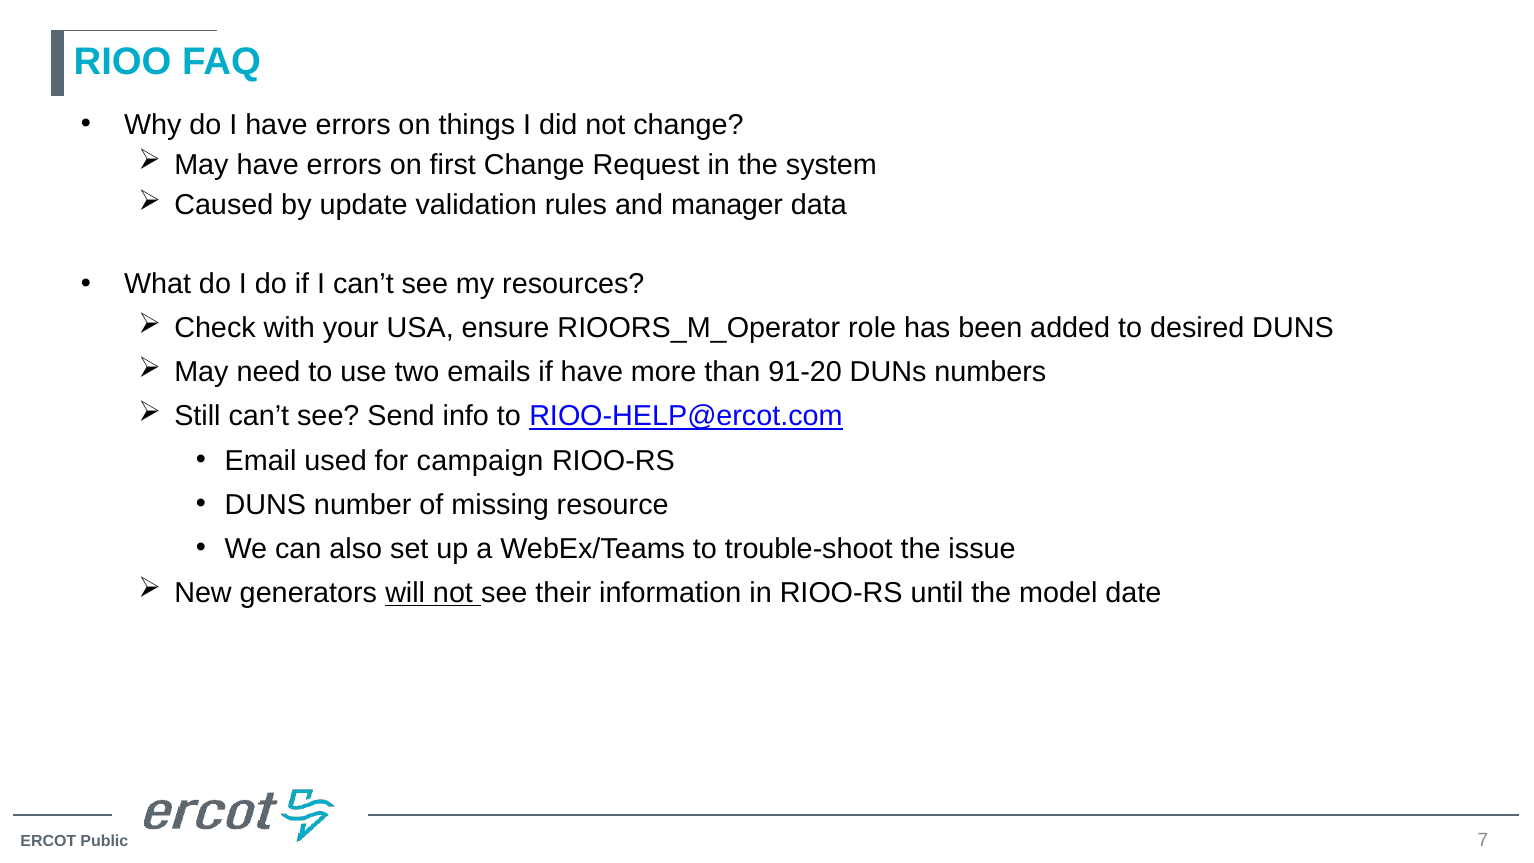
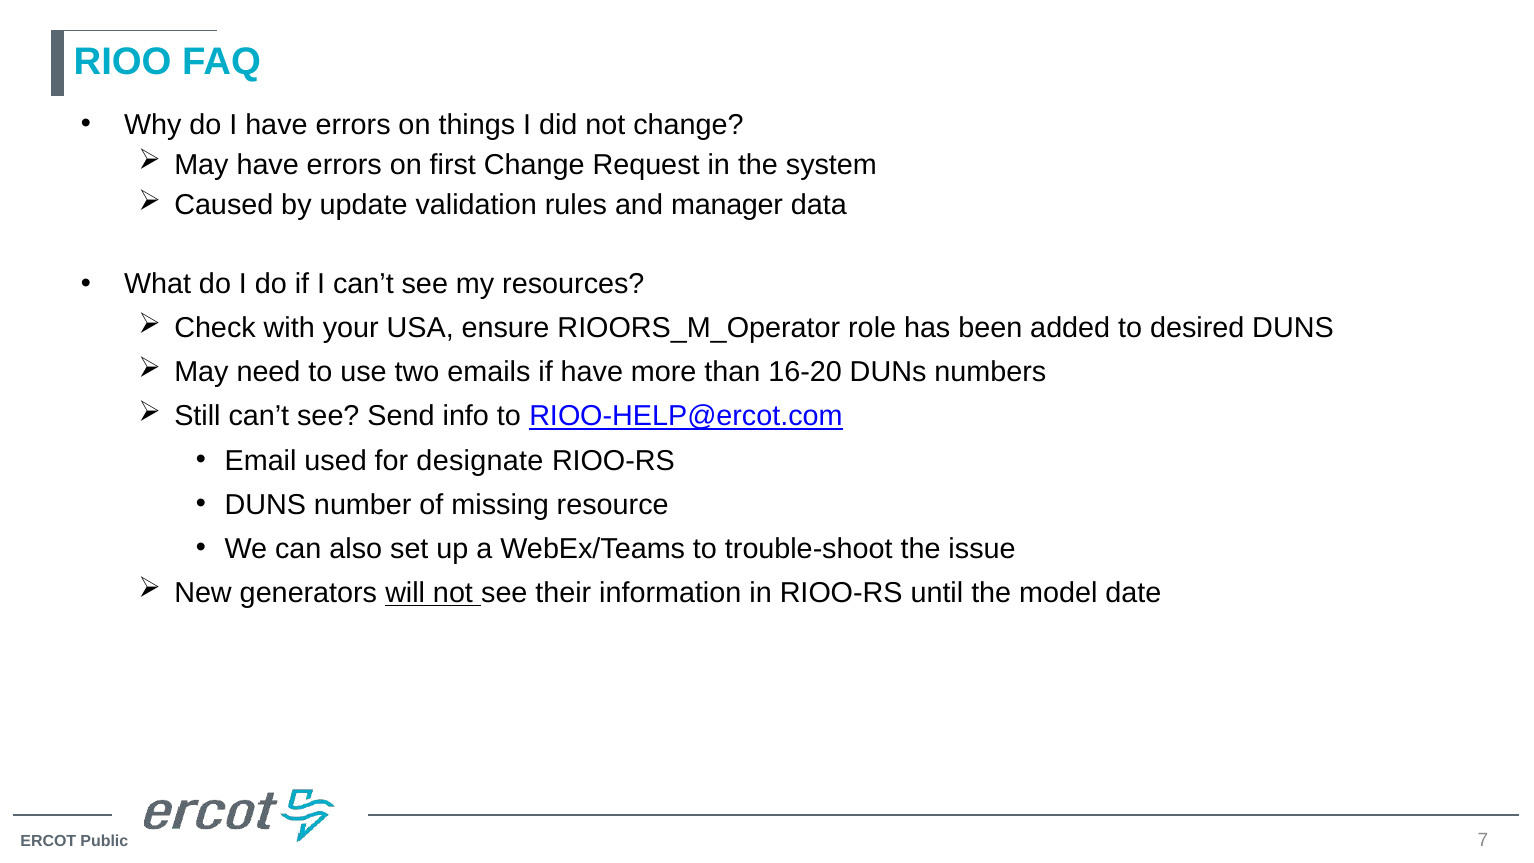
91-20: 91-20 -> 16-20 (805, 372)
campaign: campaign -> designate (480, 461)
